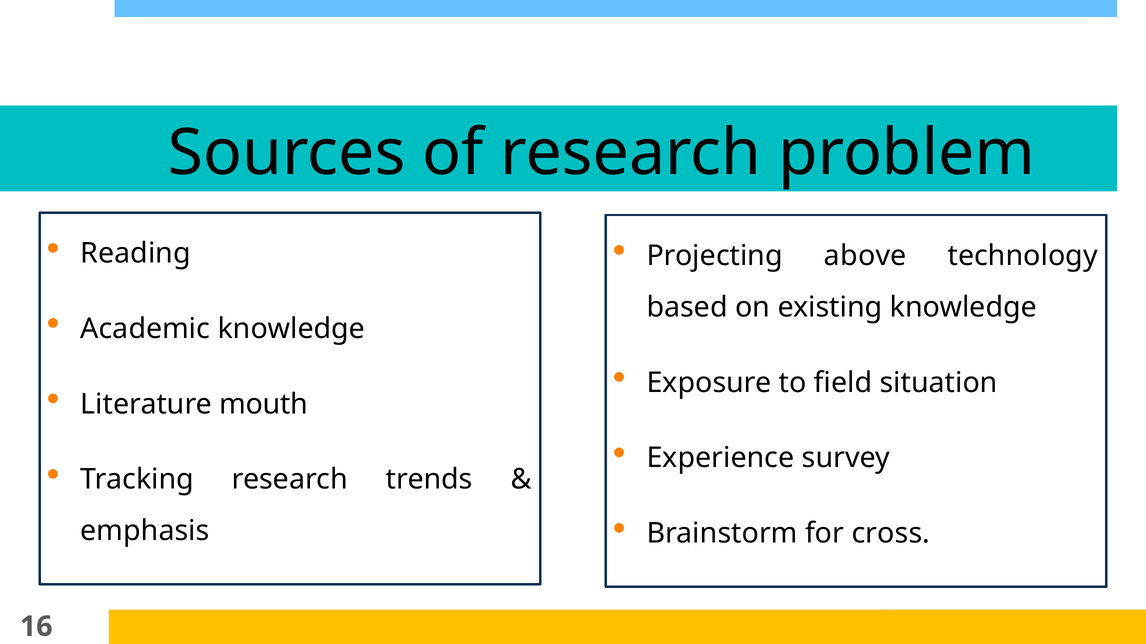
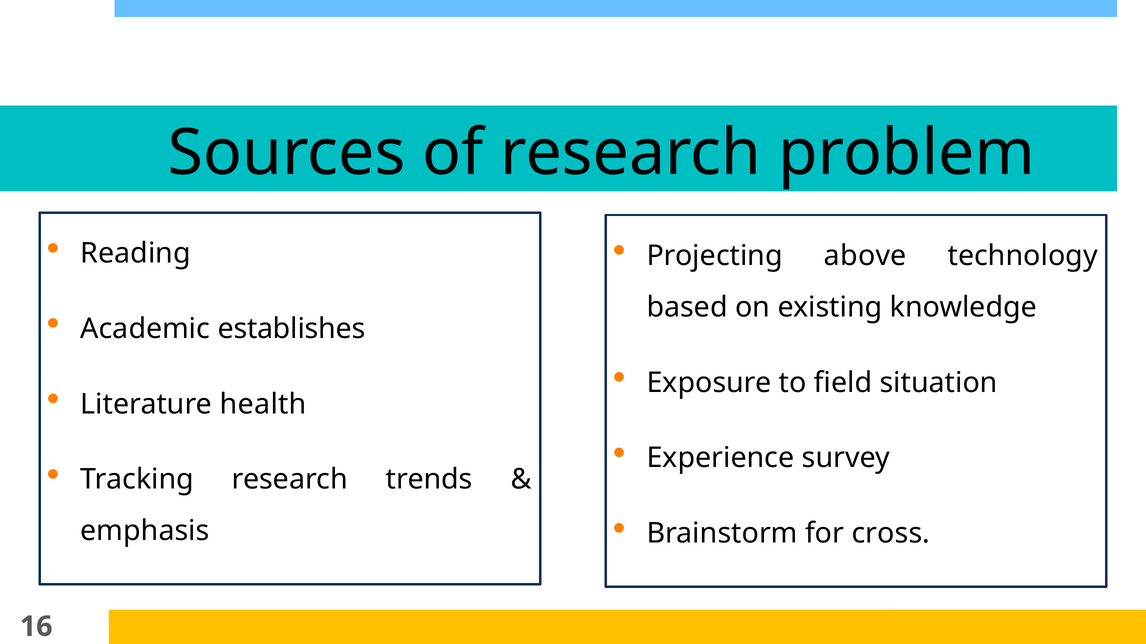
Academic knowledge: knowledge -> establishes (291, 329)
mouth: mouth -> health (263, 404)
